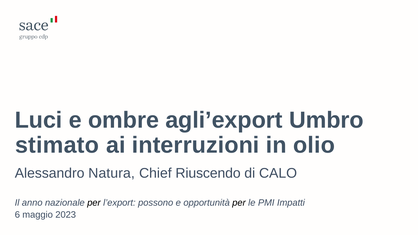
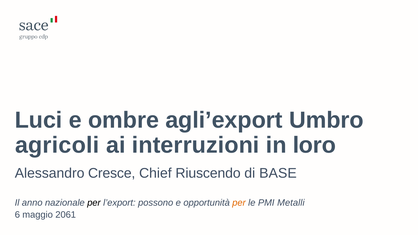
stimato: stimato -> agricoli (57, 145)
olio: olio -> loro (314, 145)
Natura: Natura -> Cresce (112, 173)
CALO: CALO -> BASE (278, 173)
per colour: black -> orange (239, 203)
Impatti: Impatti -> Metalli (291, 203)
2023: 2023 -> 2061 (66, 215)
